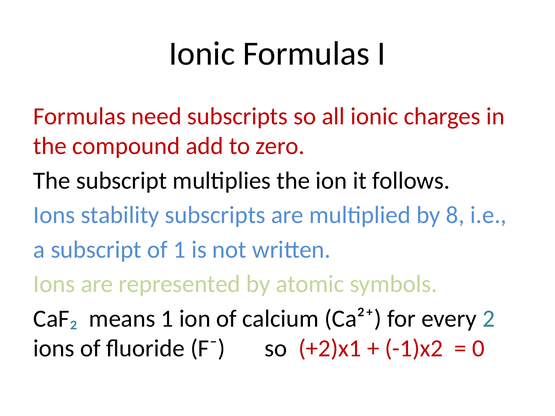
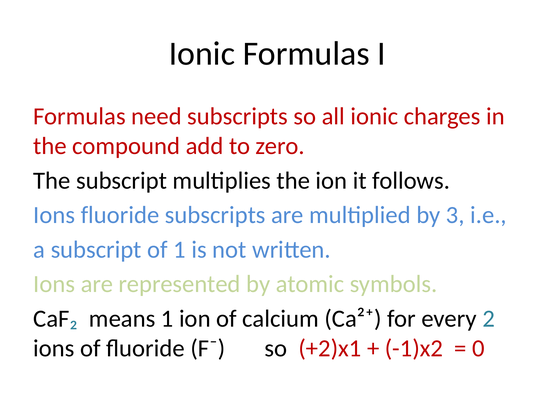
Ions stability: stability -> fluoride (120, 215)
8: 8 -> 3 (455, 215)
